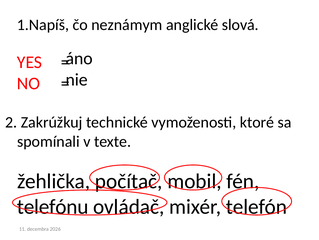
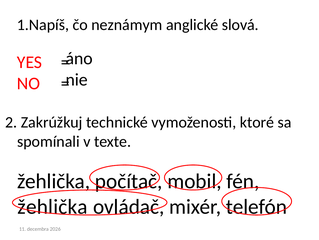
telefónu: telefónu -> žehlička (53, 206)
